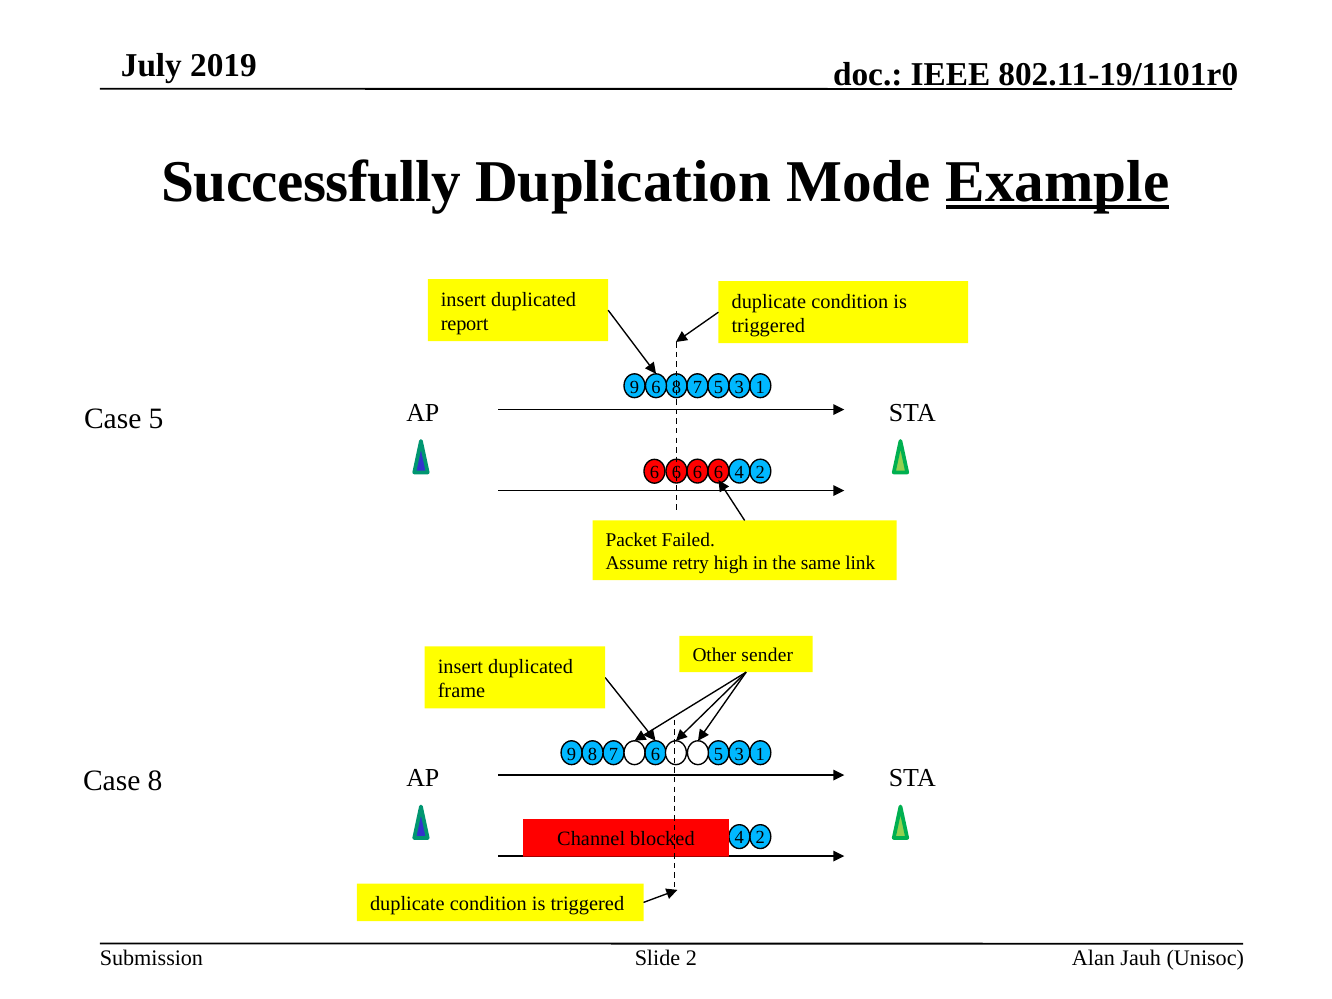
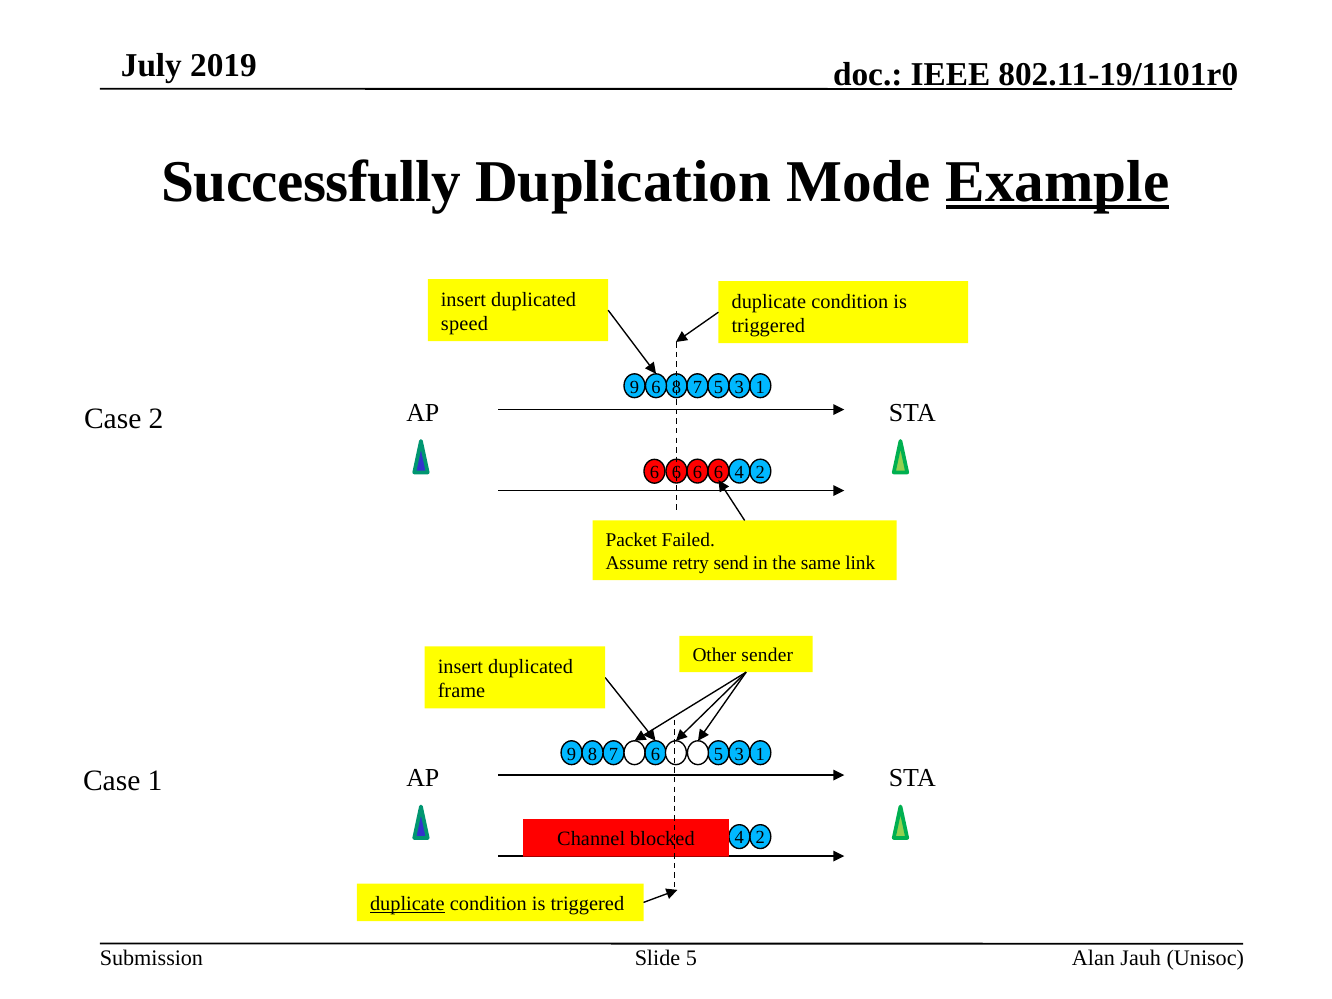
report: report -> speed (464, 324)
Case 5: 5 -> 2 (156, 419)
high: high -> send (731, 563)
Case 8: 8 -> 1 (155, 781)
duplicate underline: none -> present (407, 904)
Slide 2: 2 -> 5 (691, 958)
